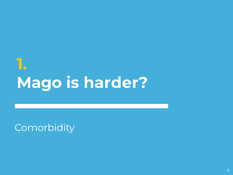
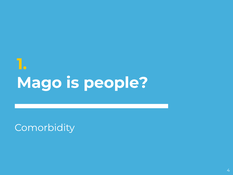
harder: harder -> people (116, 83)
